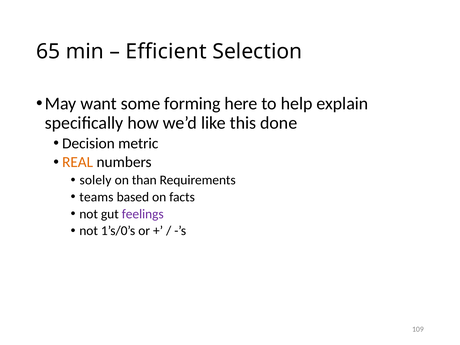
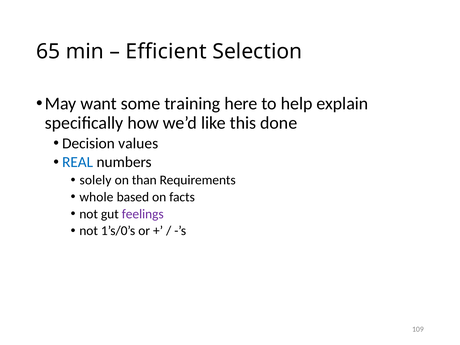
forming: forming -> training (192, 104)
metric: metric -> values (138, 143)
REAL colour: orange -> blue (78, 162)
teams: teams -> whole (96, 197)
